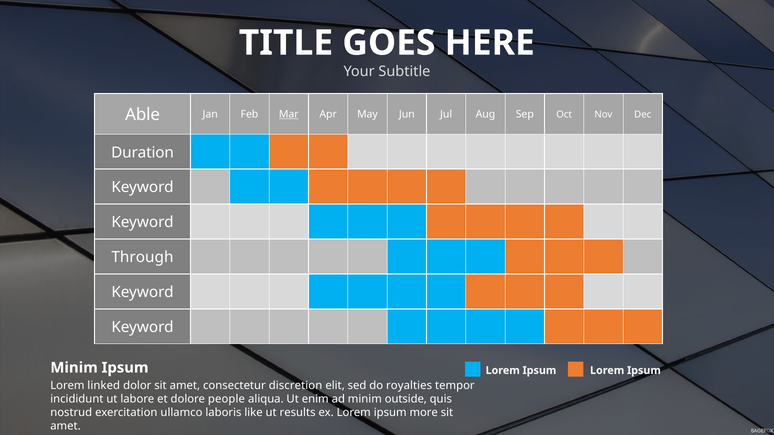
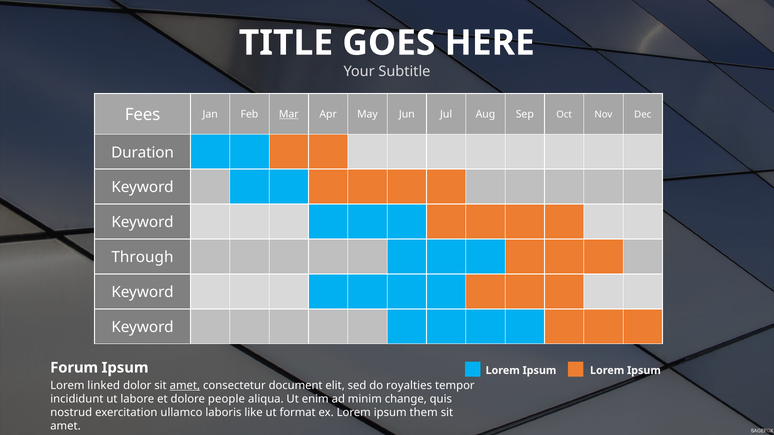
Able: Able -> Fees (143, 115)
Minim: Minim -> Forum (74, 368)
amet underline: none -> present (185, 386)
discretion: discretion -> document (296, 386)
outside: outside -> change (406, 399)
results: results -> format (298, 413)
more: more -> them (424, 413)
